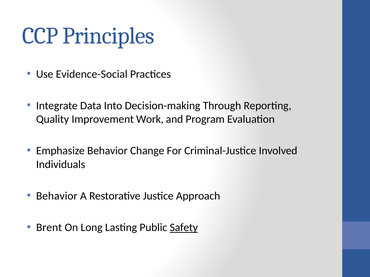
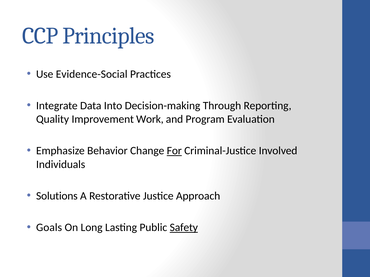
For underline: none -> present (174, 151)
Behavior: Behavior -> Solutions (57, 196)
Brent: Brent -> Goals (49, 228)
